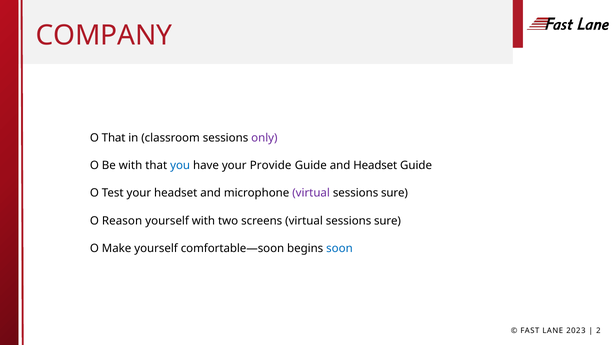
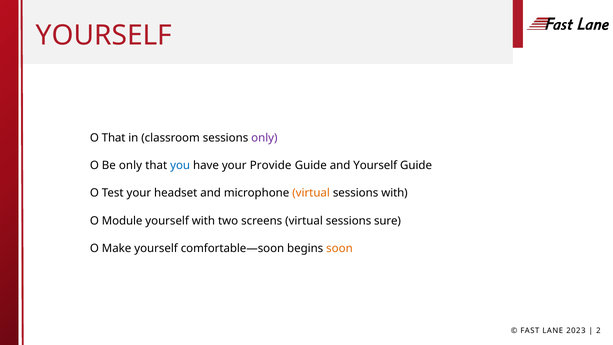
COMPANY: COMPANY -> YOURSELF (104, 36)
Be with: with -> only (130, 165)
and Headset: Headset -> Yourself (375, 165)
virtual colour: purple -> orange (311, 193)
sure: sure -> with (394, 193)
Reason: Reason -> Module (122, 221)
soon colour: blue -> orange (339, 248)
